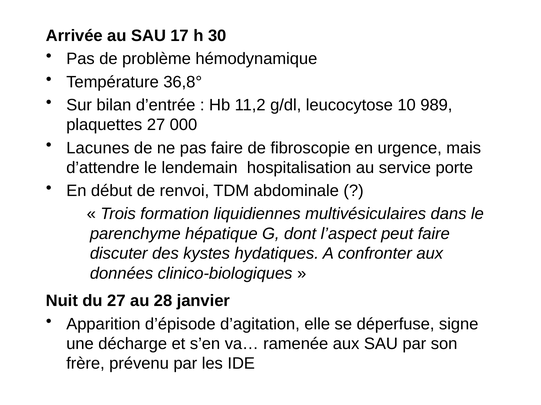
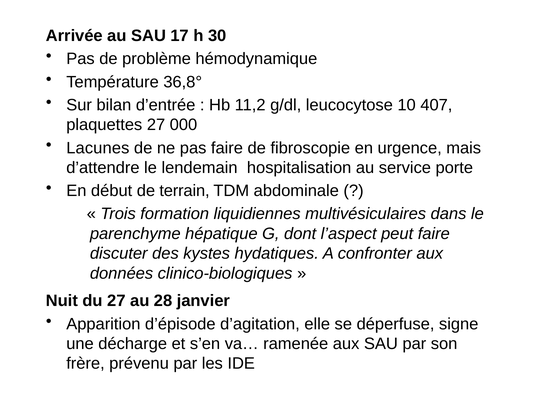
989: 989 -> 407 (436, 105)
renvoi: renvoi -> terrain (184, 191)
